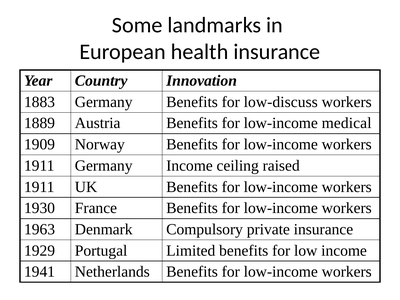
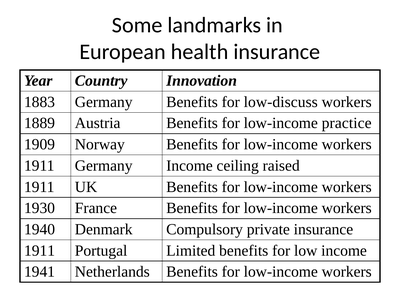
medical: medical -> practice (347, 123)
1963: 1963 -> 1940 (40, 229)
1929: 1929 -> 1911 (40, 251)
